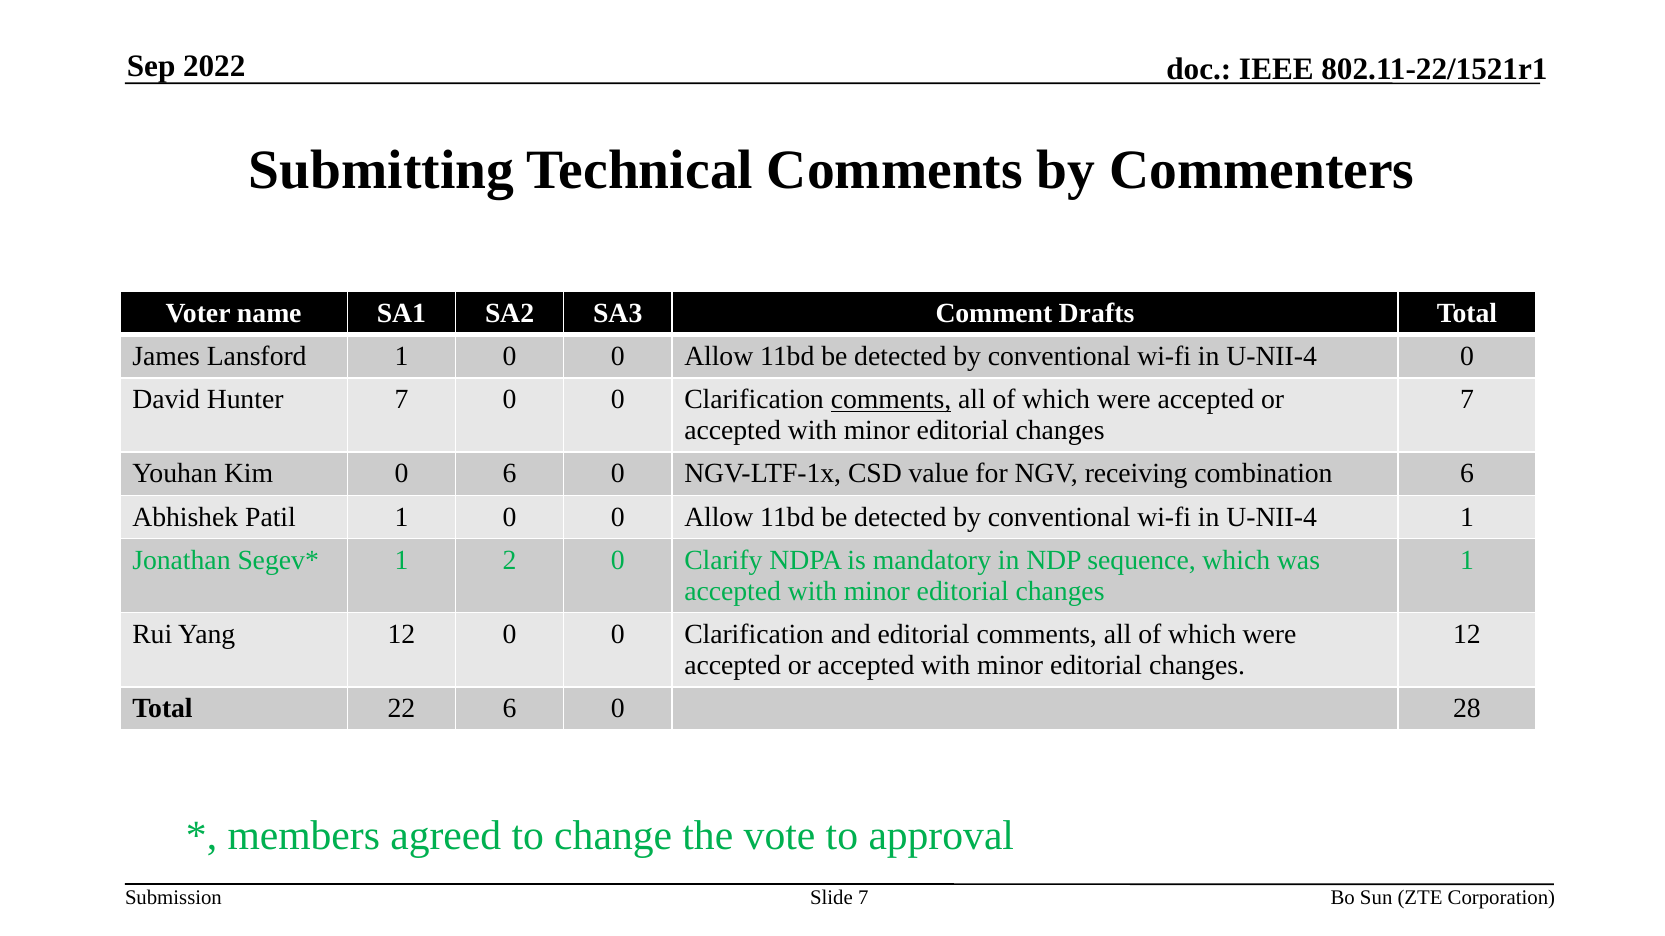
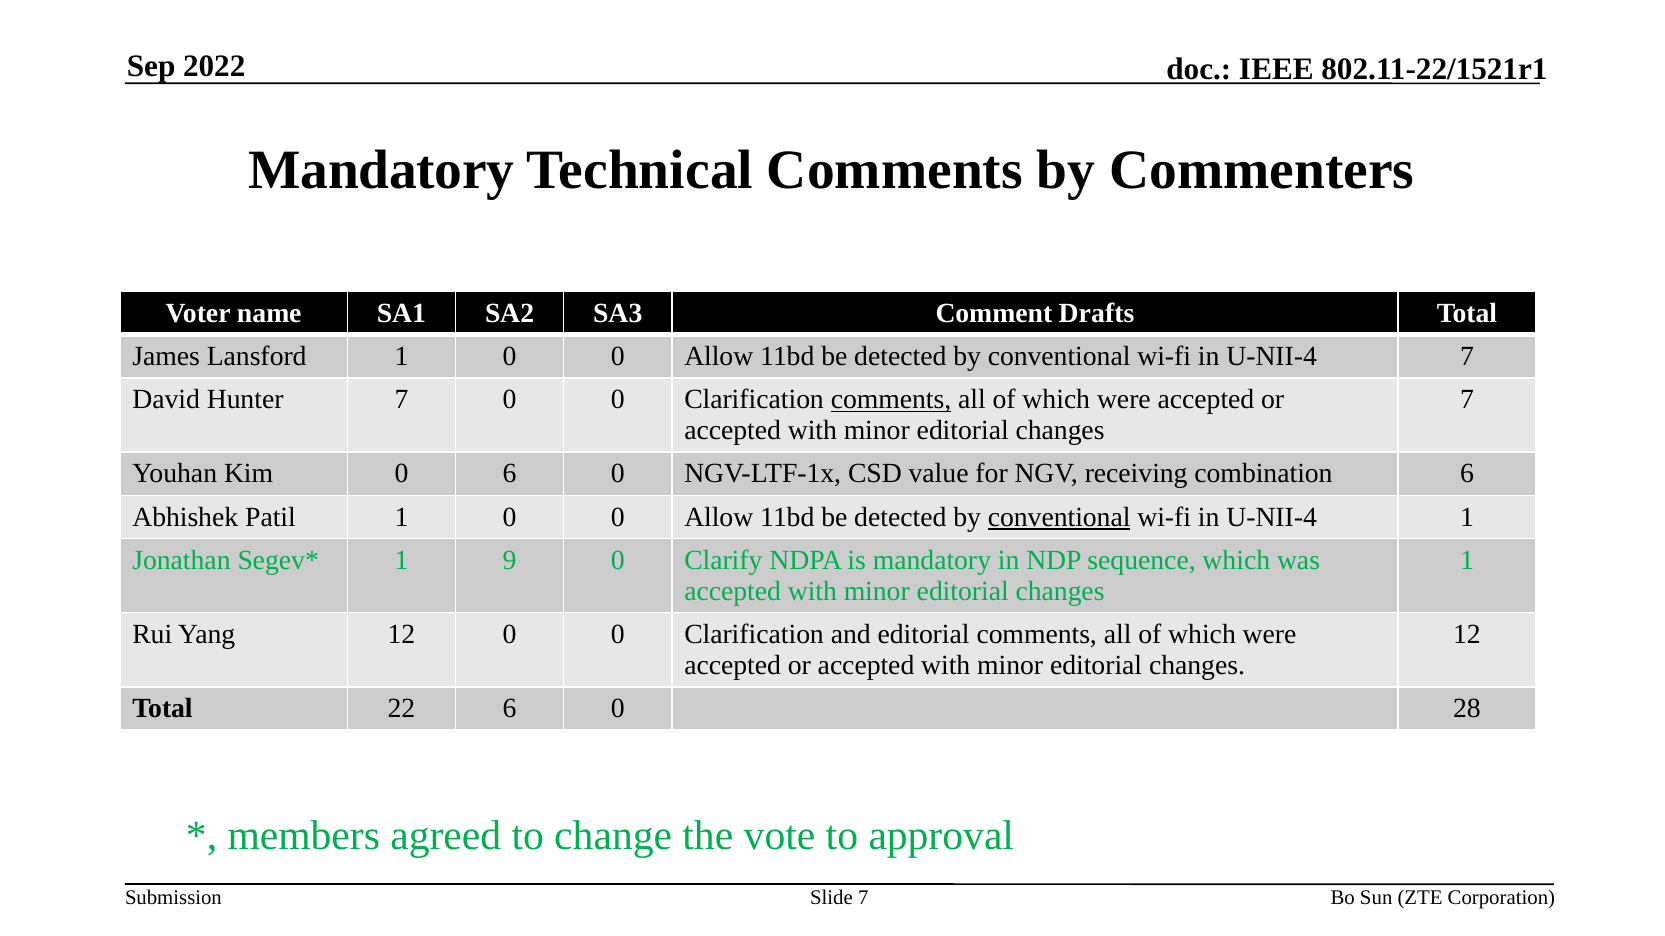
Submitting: Submitting -> Mandatory (382, 170)
U-NII-4 0: 0 -> 7 (1467, 357)
conventional underline: none -> present (1059, 517)
2: 2 -> 9 (510, 561)
